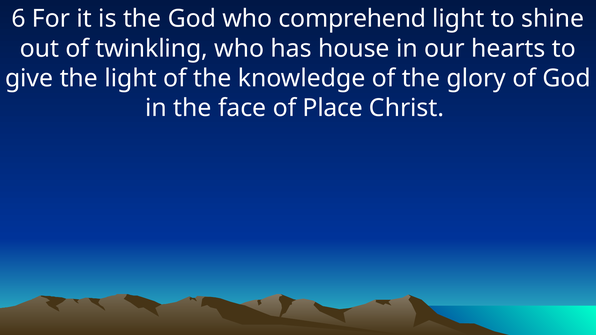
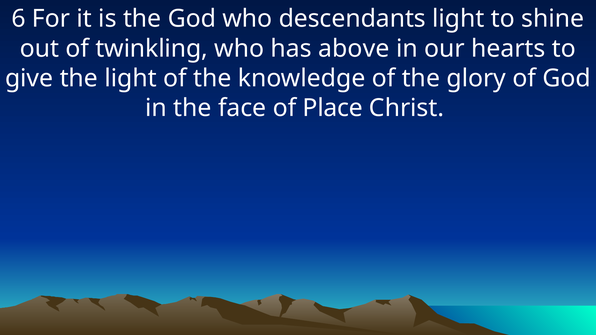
comprehend: comprehend -> descendants (352, 19)
house: house -> above (354, 49)
